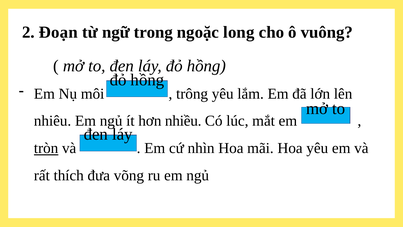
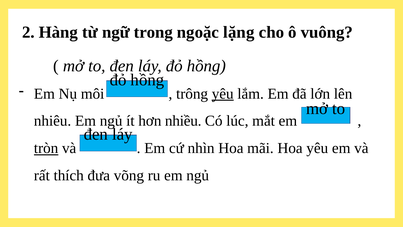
Đoạn: Đoạn -> Hàng (58, 32)
long: long -> lặng (239, 32)
yêu underline: none -> present (223, 94)
